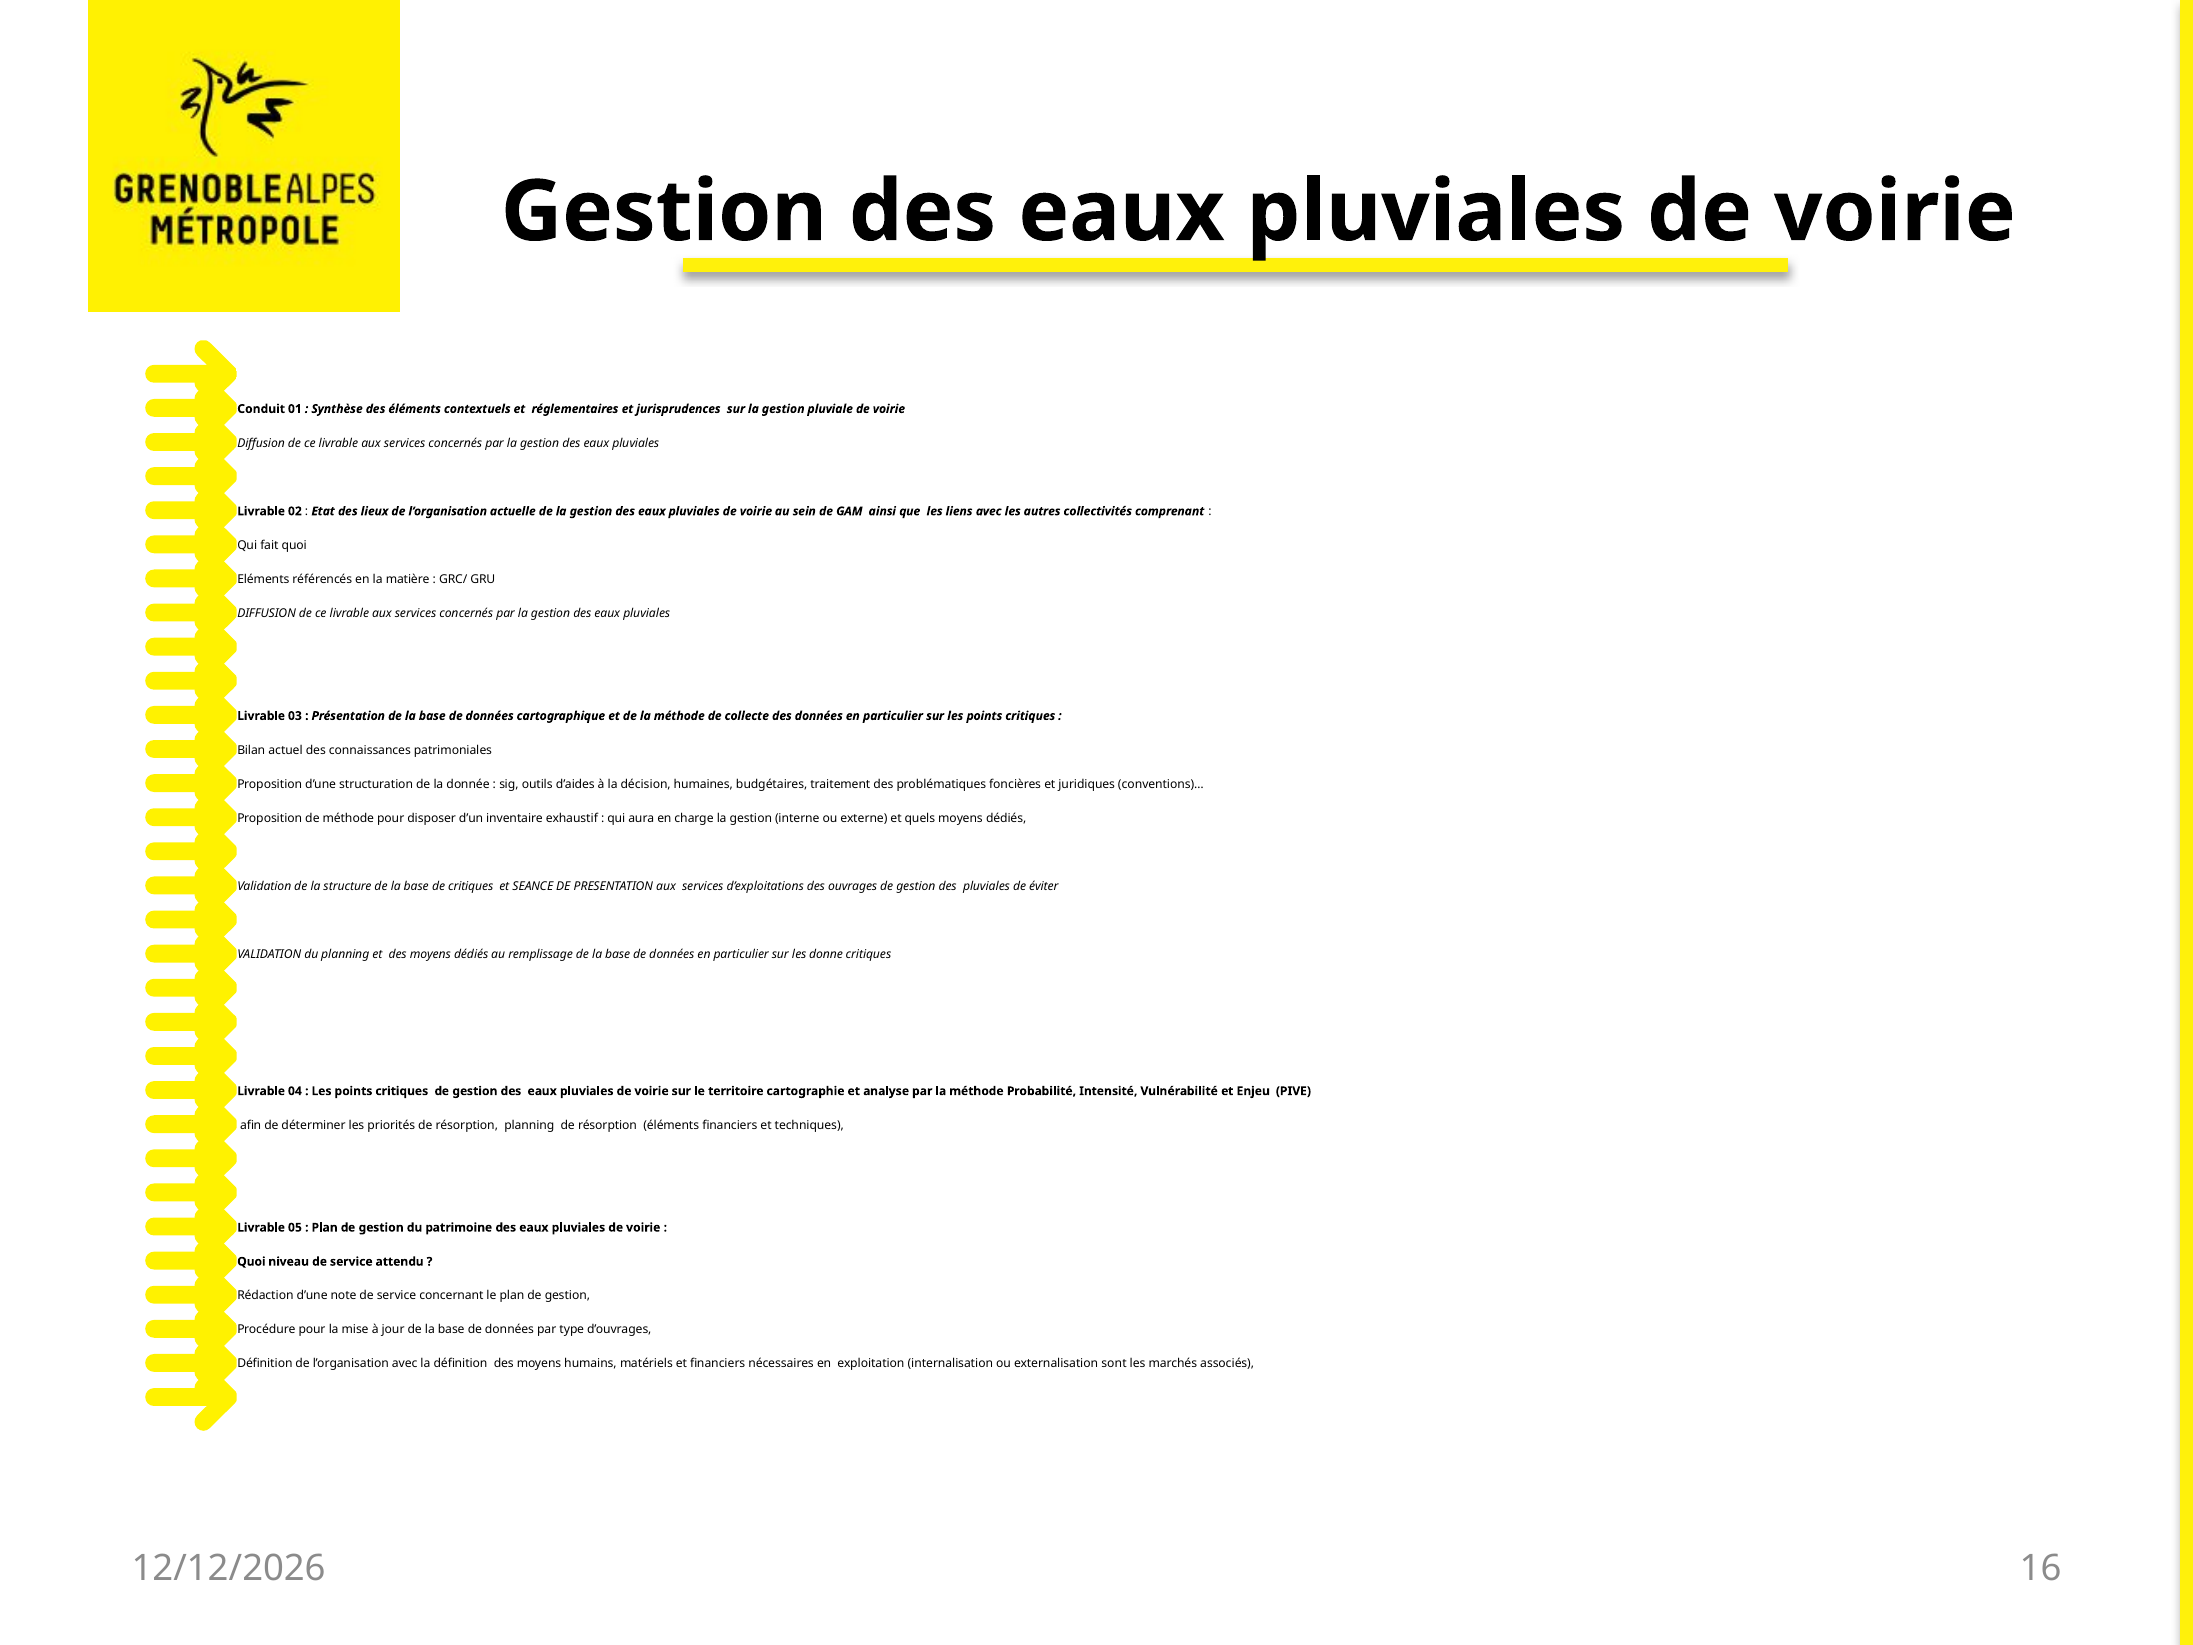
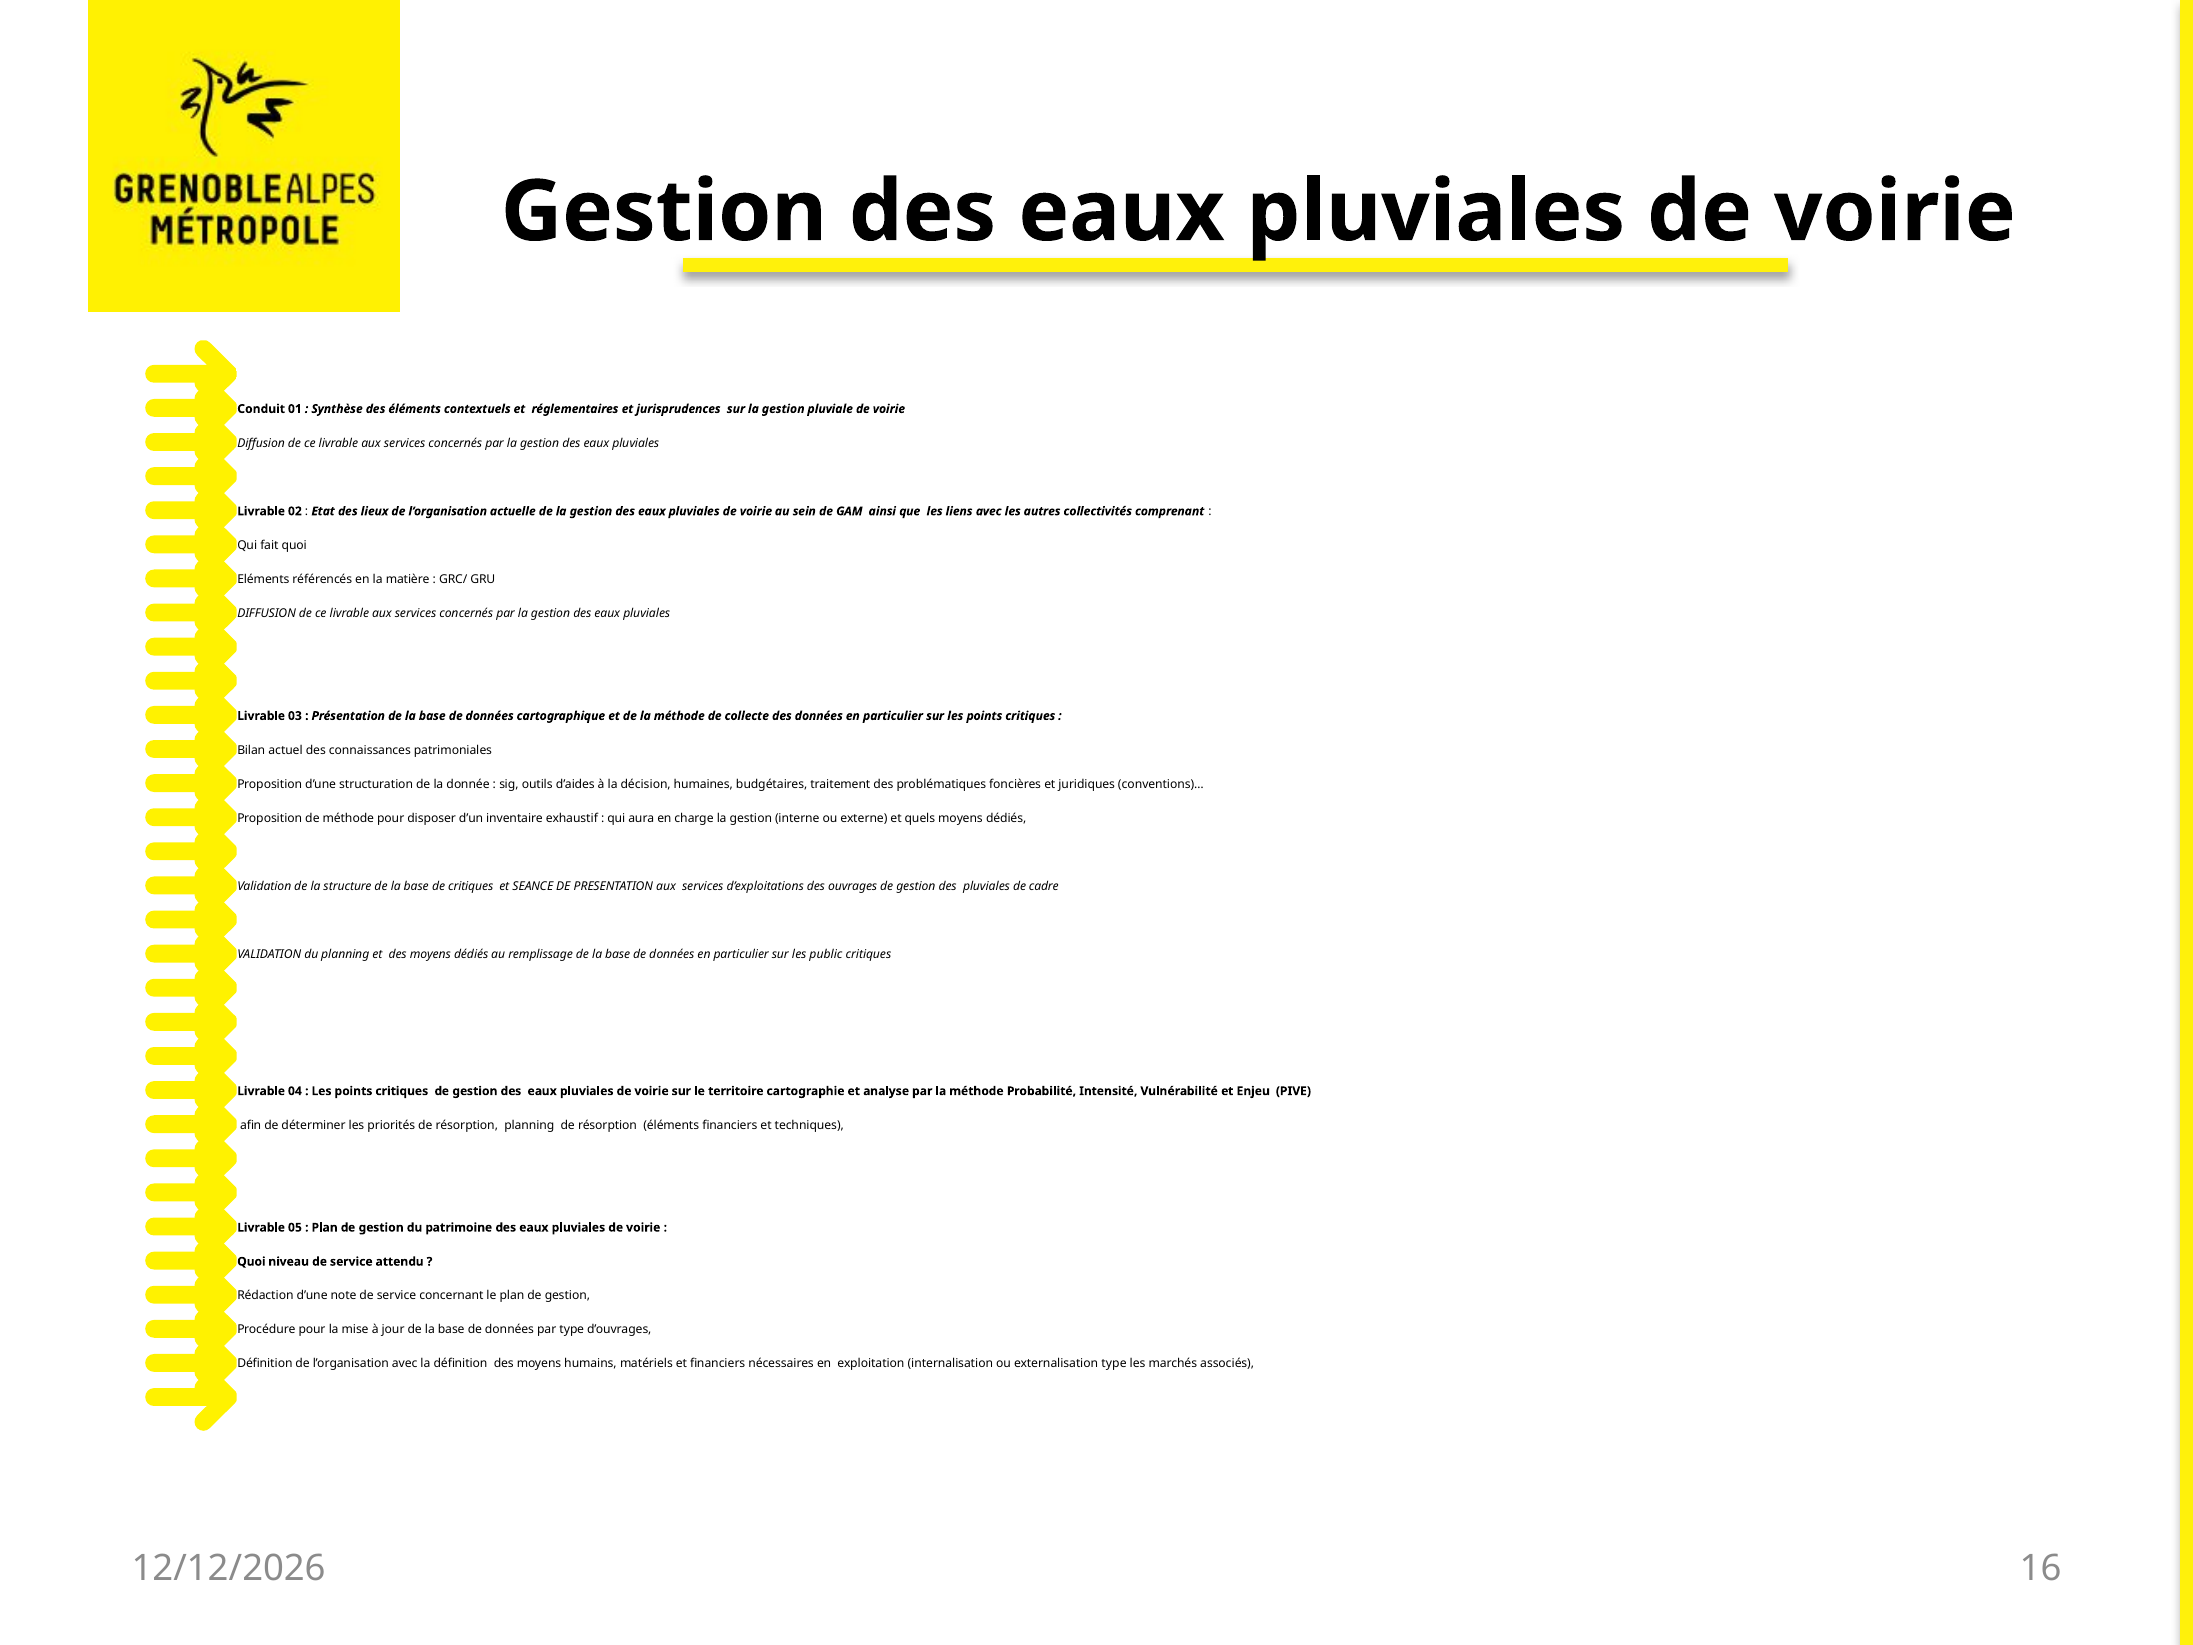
éviter: éviter -> cadre (1044, 886)
donne: donne -> public (826, 955)
externalisation sont: sont -> type (1114, 1364)
